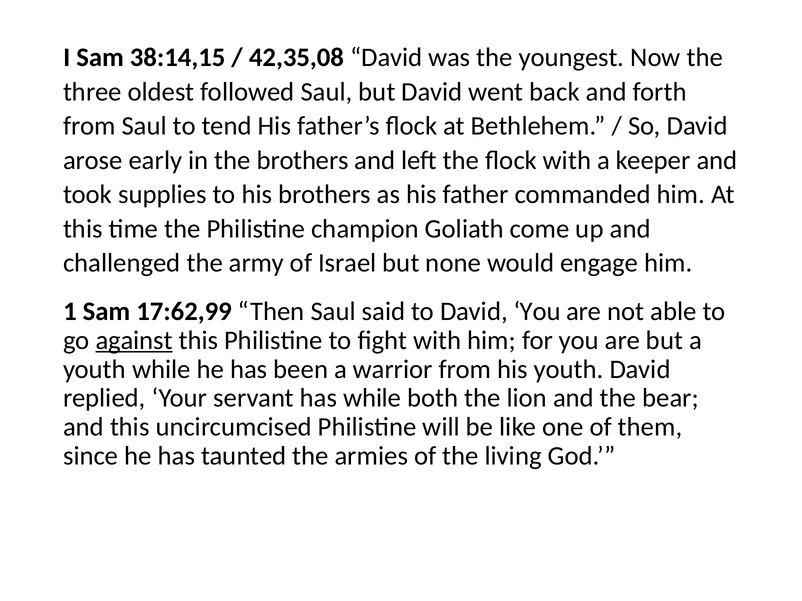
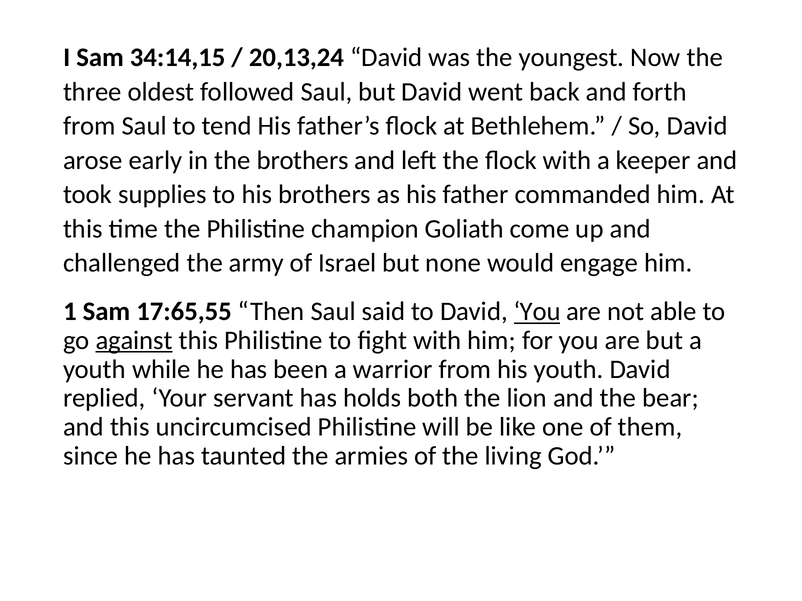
38:14,15: 38:14,15 -> 34:14,15 (178, 57)
42,35,08: 42,35,08 -> 20,13,24 (296, 57)
17:62,99: 17:62,99 -> 17:65,55 (184, 312)
You underline: none -> present (537, 312)
has while: while -> holds (372, 398)
